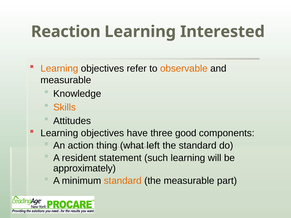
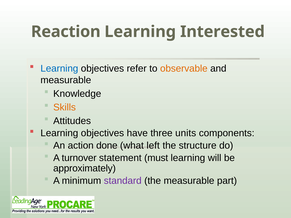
Learning colour: orange -> blue (59, 69)
good: good -> units (186, 133)
thing: thing -> done (107, 146)
the standard: standard -> structure (198, 146)
resident: resident -> turnover (79, 158)
such: such -> must (156, 158)
standard colour: orange -> purple (123, 181)
